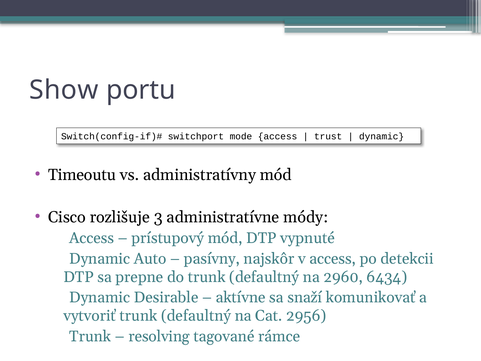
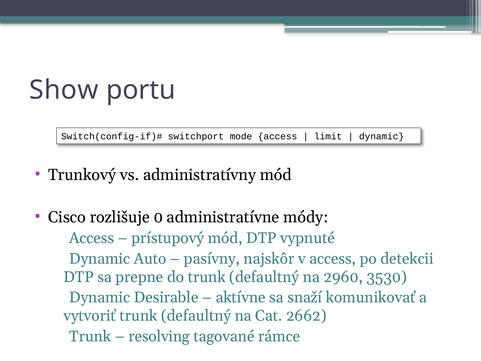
trust: trust -> limit (328, 136)
Timeoutu: Timeoutu -> Trunkový (82, 175)
3: 3 -> 0 (158, 217)
6434: 6434 -> 3530 (387, 277)
2956: 2956 -> 2662 (306, 316)
